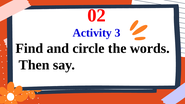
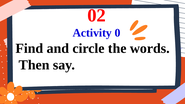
3: 3 -> 0 (118, 33)
